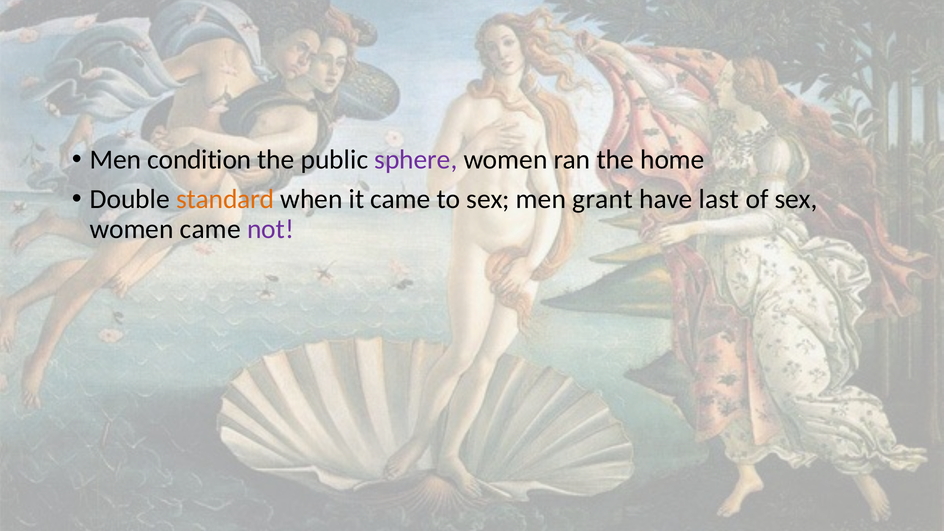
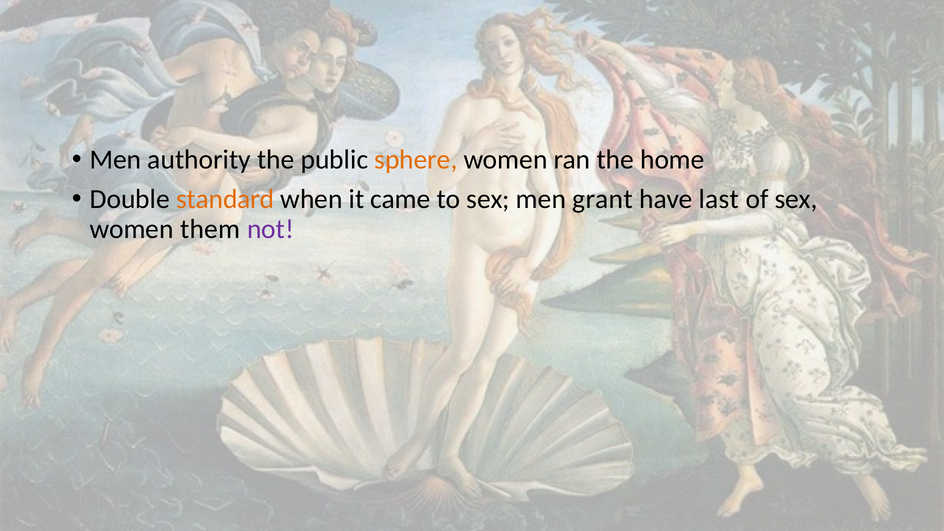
condition: condition -> authority (199, 160)
sphere colour: purple -> orange (416, 160)
women came: came -> them (210, 229)
